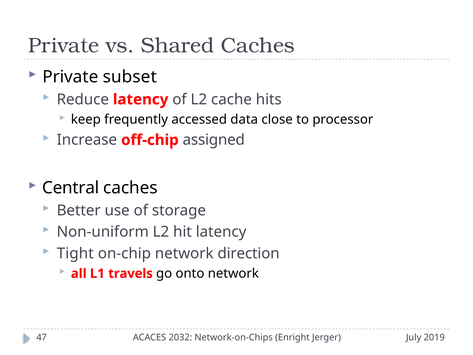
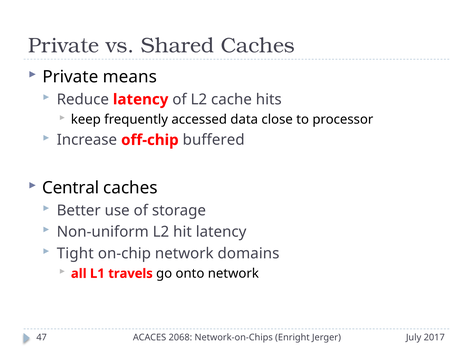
subset: subset -> means (130, 77)
assigned: assigned -> buffered (214, 140)
direction: direction -> domains (248, 253)
2032: 2032 -> 2068 (180, 337)
2019: 2019 -> 2017 (434, 337)
